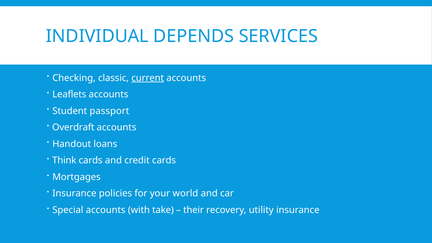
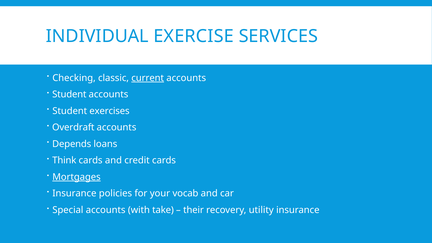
DEPENDS: DEPENDS -> EXERCISE (194, 36)
Leaflets: Leaflets -> Student (69, 94)
passport: passport -> exercises (109, 111)
Handout: Handout -> Depends (72, 144)
Mortgages underline: none -> present (77, 177)
world: world -> vocab (185, 193)
